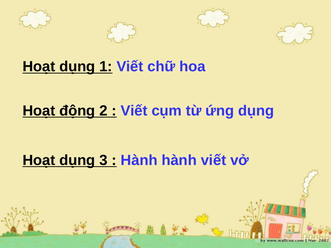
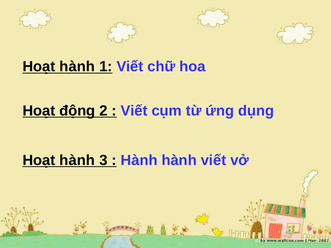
dụng: dụng -> hành (77, 67)
dụng: dụng -> hành (77, 160)
